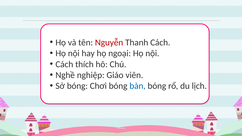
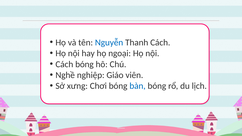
Nguyễn colour: red -> blue (109, 43)
Cách thích: thích -> bóng (84, 64)
Sở bóng: bóng -> xưng (77, 86)
